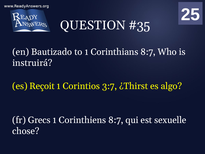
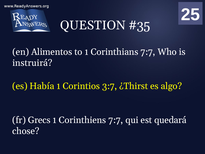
Bautizado: Bautizado -> Alimentos (52, 52)
Corinthians 8:7: 8:7 -> 7:7 (148, 52)
Reçoit: Reçoit -> Había (42, 86)
Corinthiens 8:7: 8:7 -> 7:7 (116, 120)
sexuelle: sexuelle -> quedará (170, 120)
